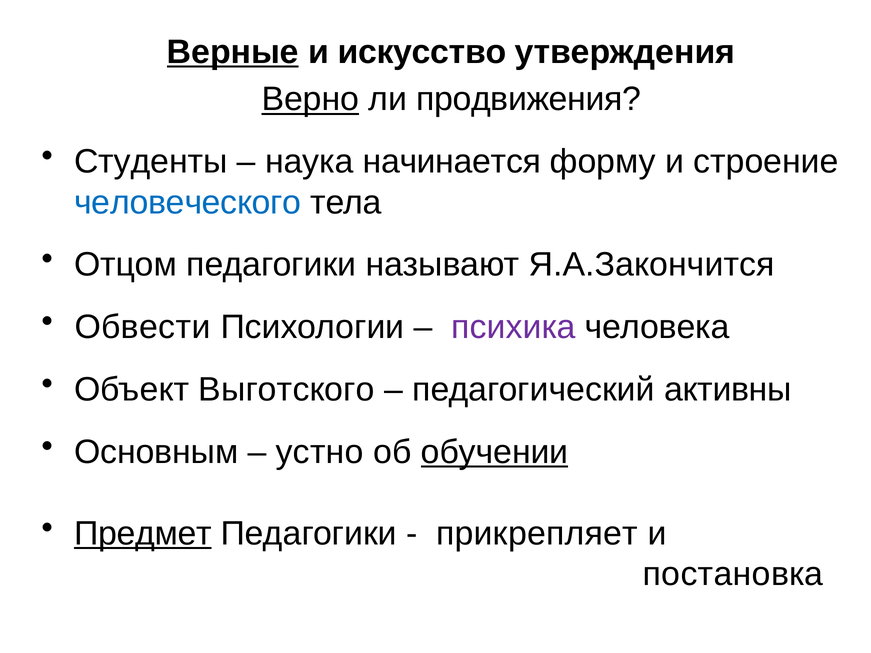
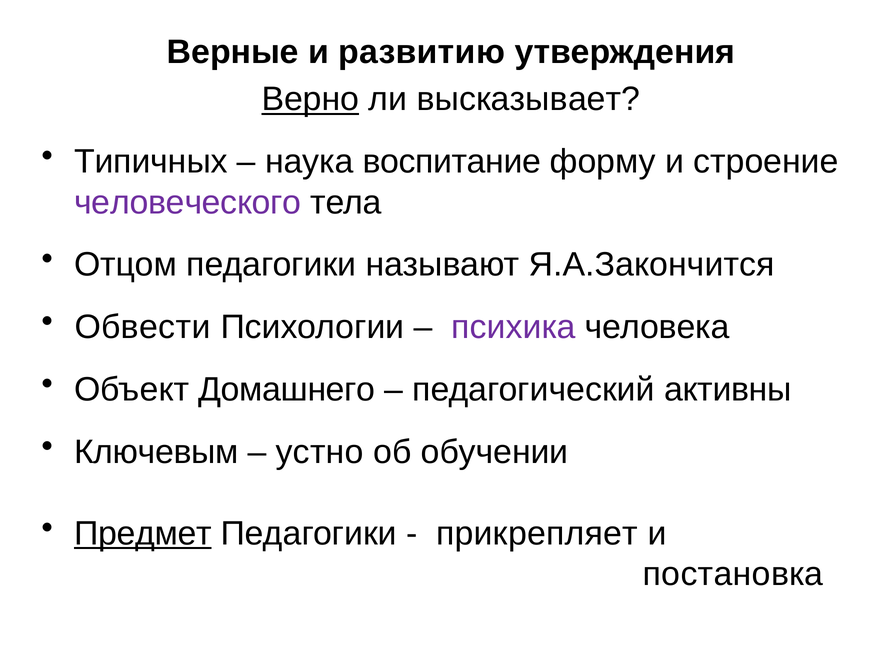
Верные underline: present -> none (233, 52)
искусство: искусство -> развитию (422, 52)
продвижения: продвижения -> высказывает (528, 99)
Студенты: Студенты -> Типичных (151, 162)
начинается: начинается -> воспитание (452, 162)
человеческого colour: blue -> purple (188, 202)
Выготского: Выготского -> Домашнего (287, 390)
Основным: Основным -> Ключевым (156, 452)
обучении underline: present -> none (495, 452)
